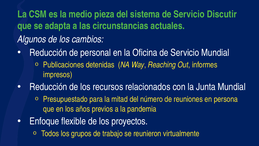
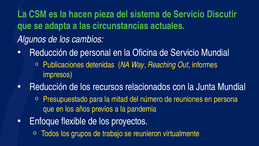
medio: medio -> hacen (80, 14)
